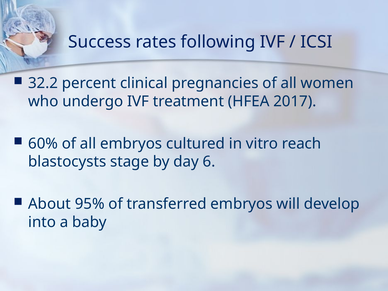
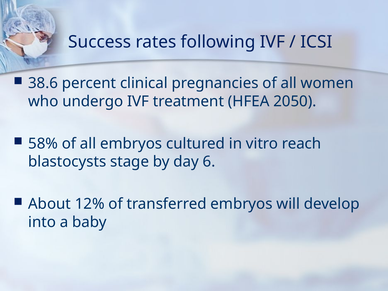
32.2: 32.2 -> 38.6 (43, 83)
2017: 2017 -> 2050 (295, 101)
60%: 60% -> 58% (43, 144)
95%: 95% -> 12% (90, 204)
